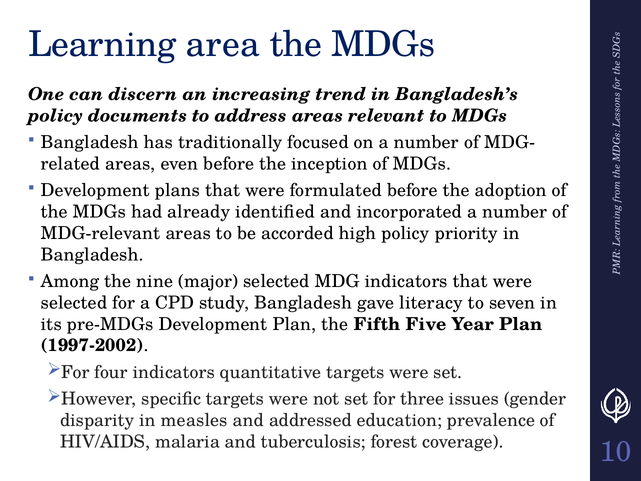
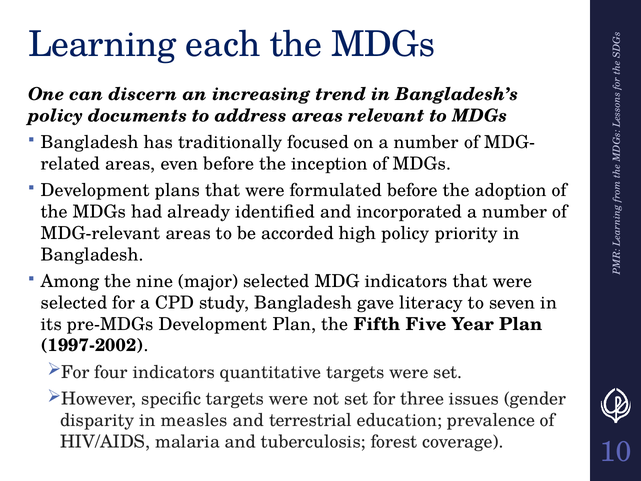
area: area -> each (223, 44)
addressed: addressed -> terrestrial (311, 420)
